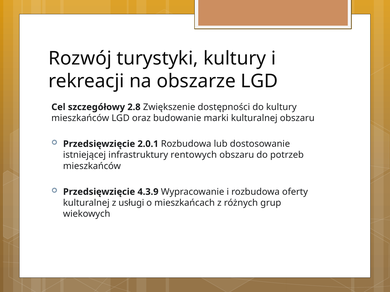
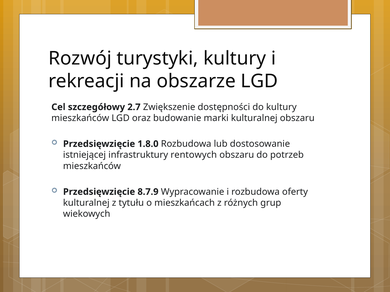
2.8: 2.8 -> 2.7 (134, 107)
2.0.1: 2.0.1 -> 1.8.0 (148, 144)
4.3.9: 4.3.9 -> 8.7.9 (148, 192)
usługi: usługi -> tytułu (131, 203)
